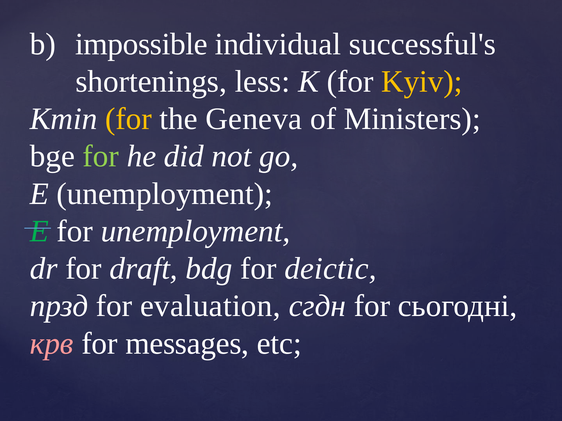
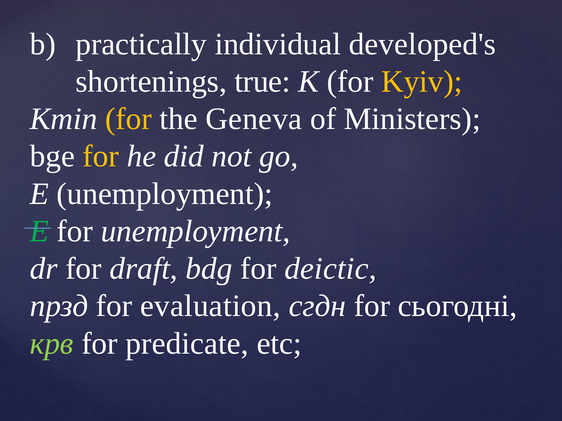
impossible: impossible -> practically (141, 44)
successful's: successful's -> developed's (422, 44)
less: less -> true (263, 82)
for colour: light green -> yellow (101, 157)
крв colour: pink -> light green (52, 344)
messages: messages -> predicate (187, 344)
